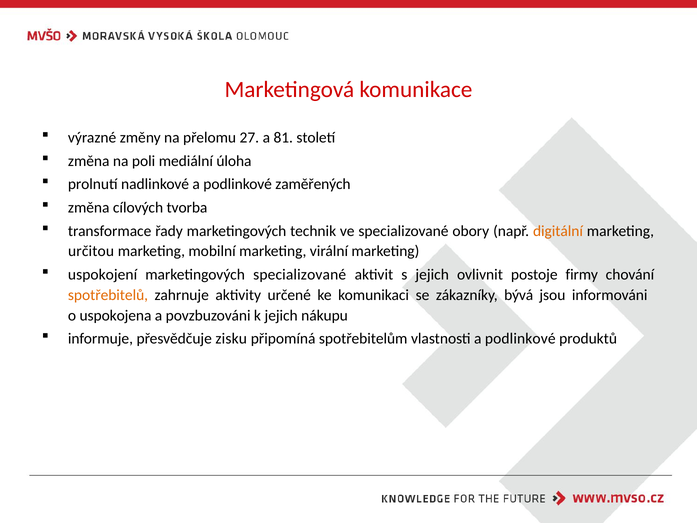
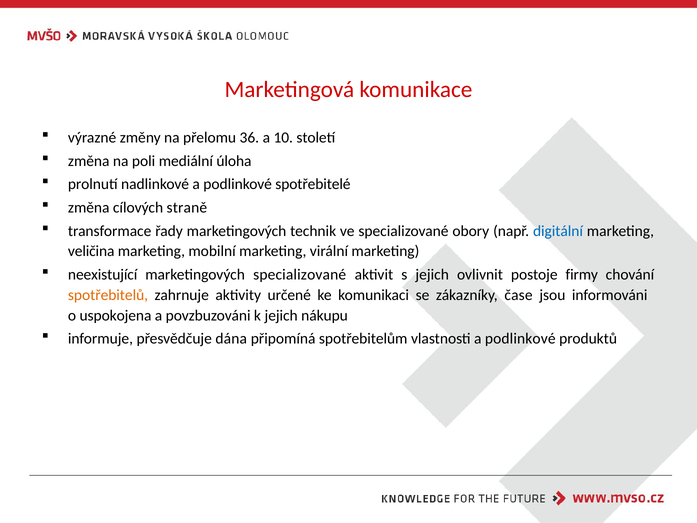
27: 27 -> 36 (249, 138)
81: 81 -> 10 (283, 138)
zaměřených: zaměřených -> spotřebitelé (313, 184)
tvorba: tvorba -> straně (187, 208)
digitální colour: orange -> blue (558, 231)
určitou: určitou -> veličina (91, 251)
uspokojení: uspokojení -> neexistující (103, 275)
bývá: bývá -> čase (519, 295)
zisku: zisku -> dána (231, 339)
